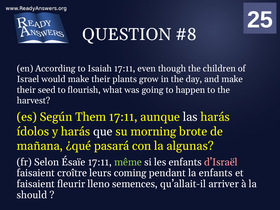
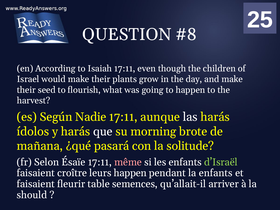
Them: Them -> Nadie (91, 117)
algunas: algunas -> solitude (190, 146)
même colour: light green -> pink (128, 162)
d’Israël colour: pink -> light green (221, 162)
leurs coming: coming -> happen (130, 173)
lleno: lleno -> table (99, 184)
